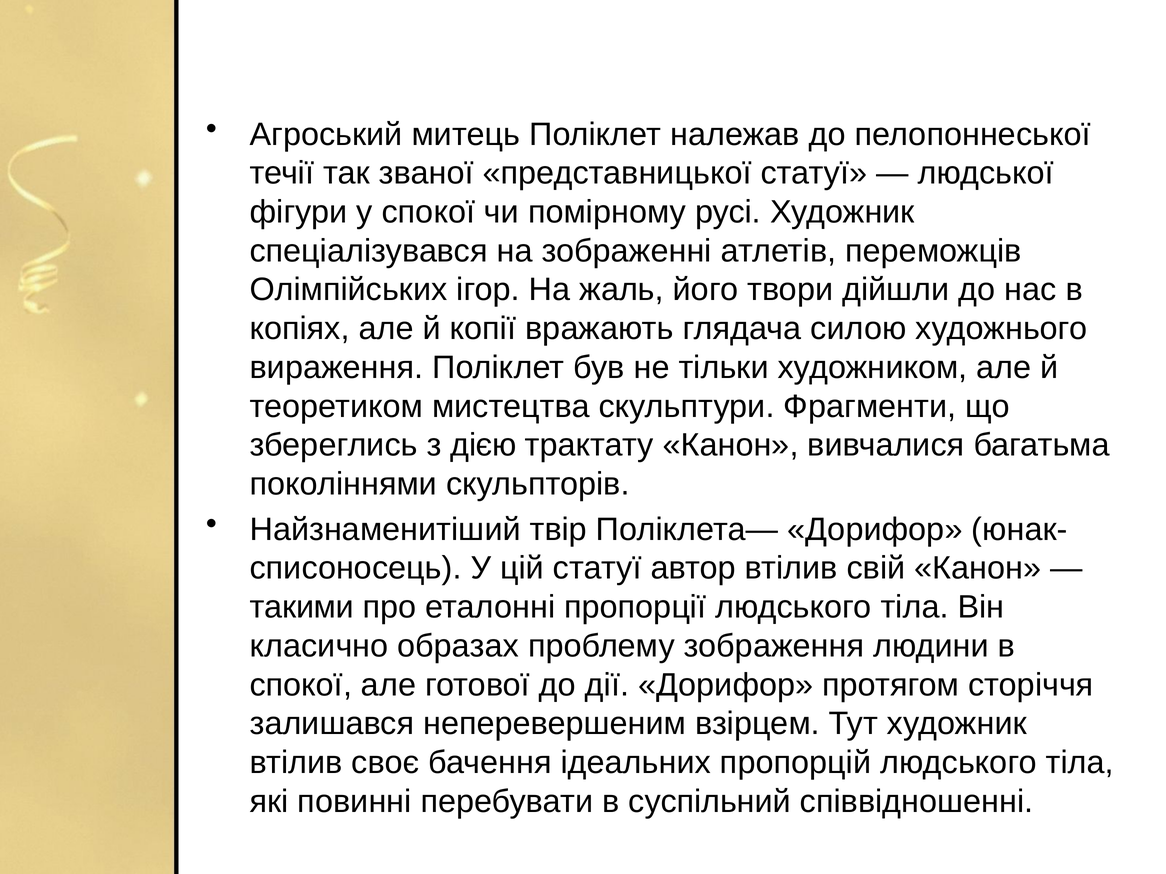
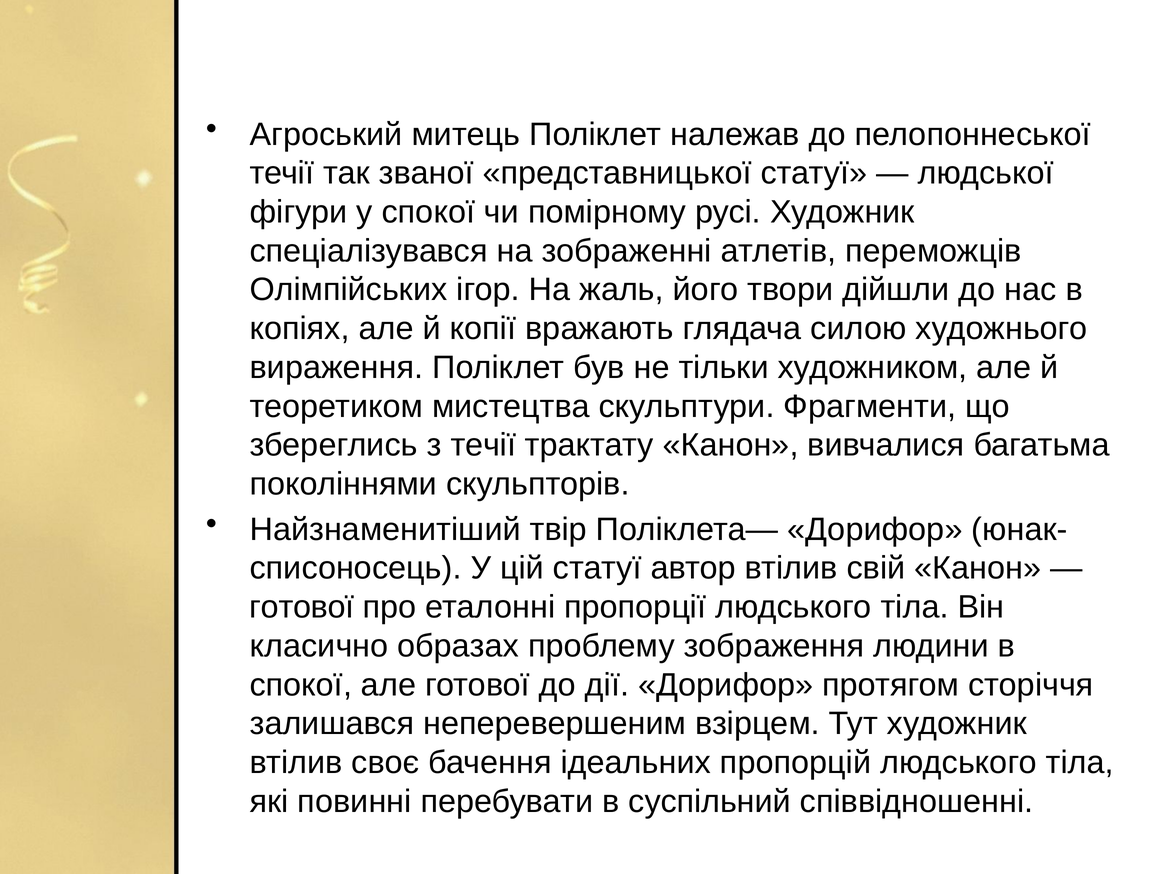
з дією: дією -> течії (483, 445)
такими: такими -> готової (302, 607)
